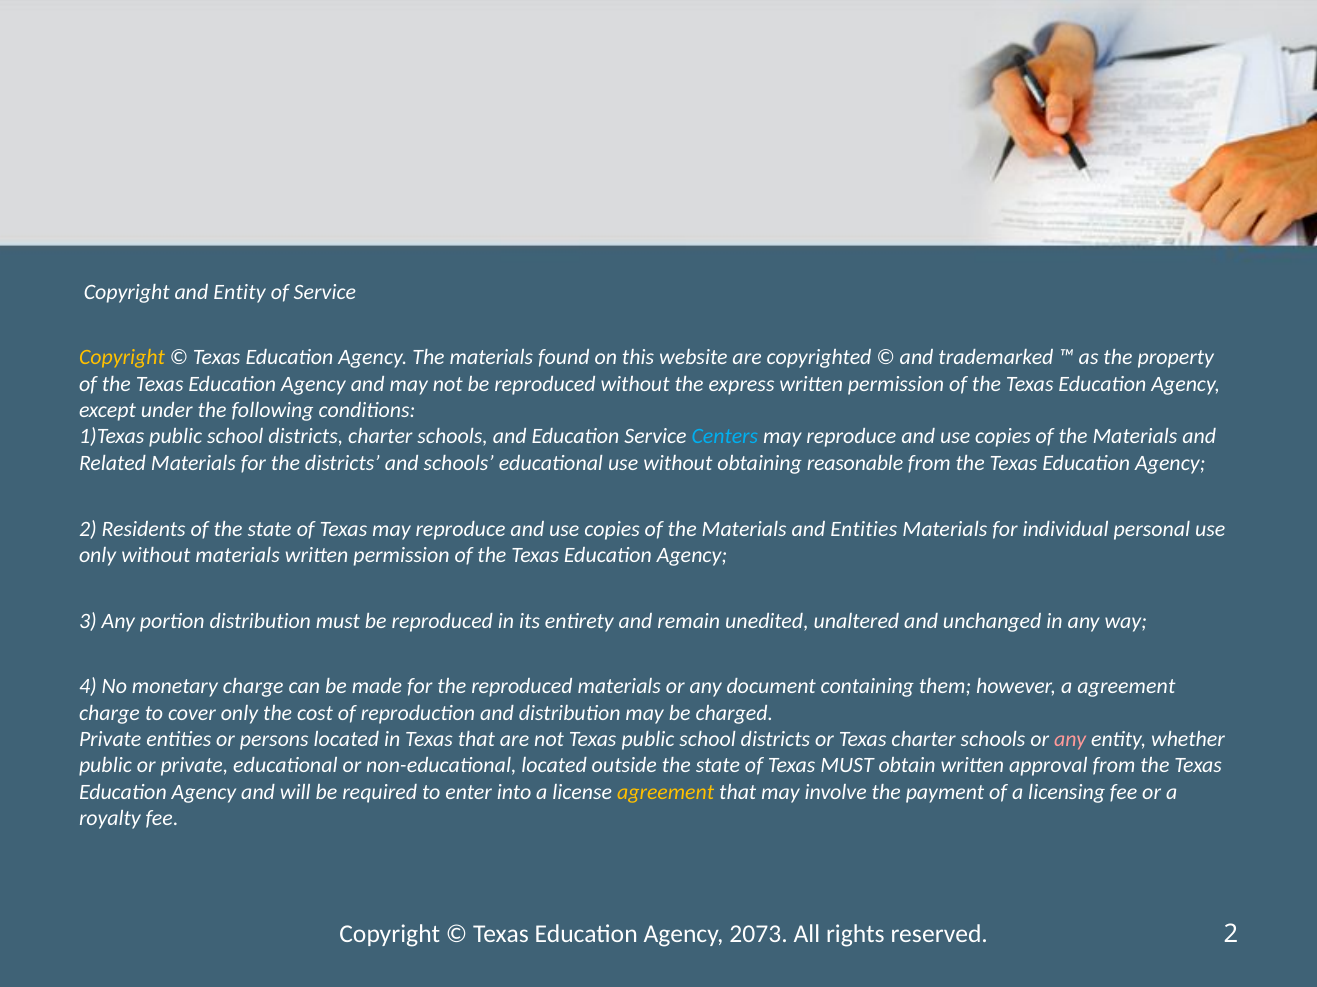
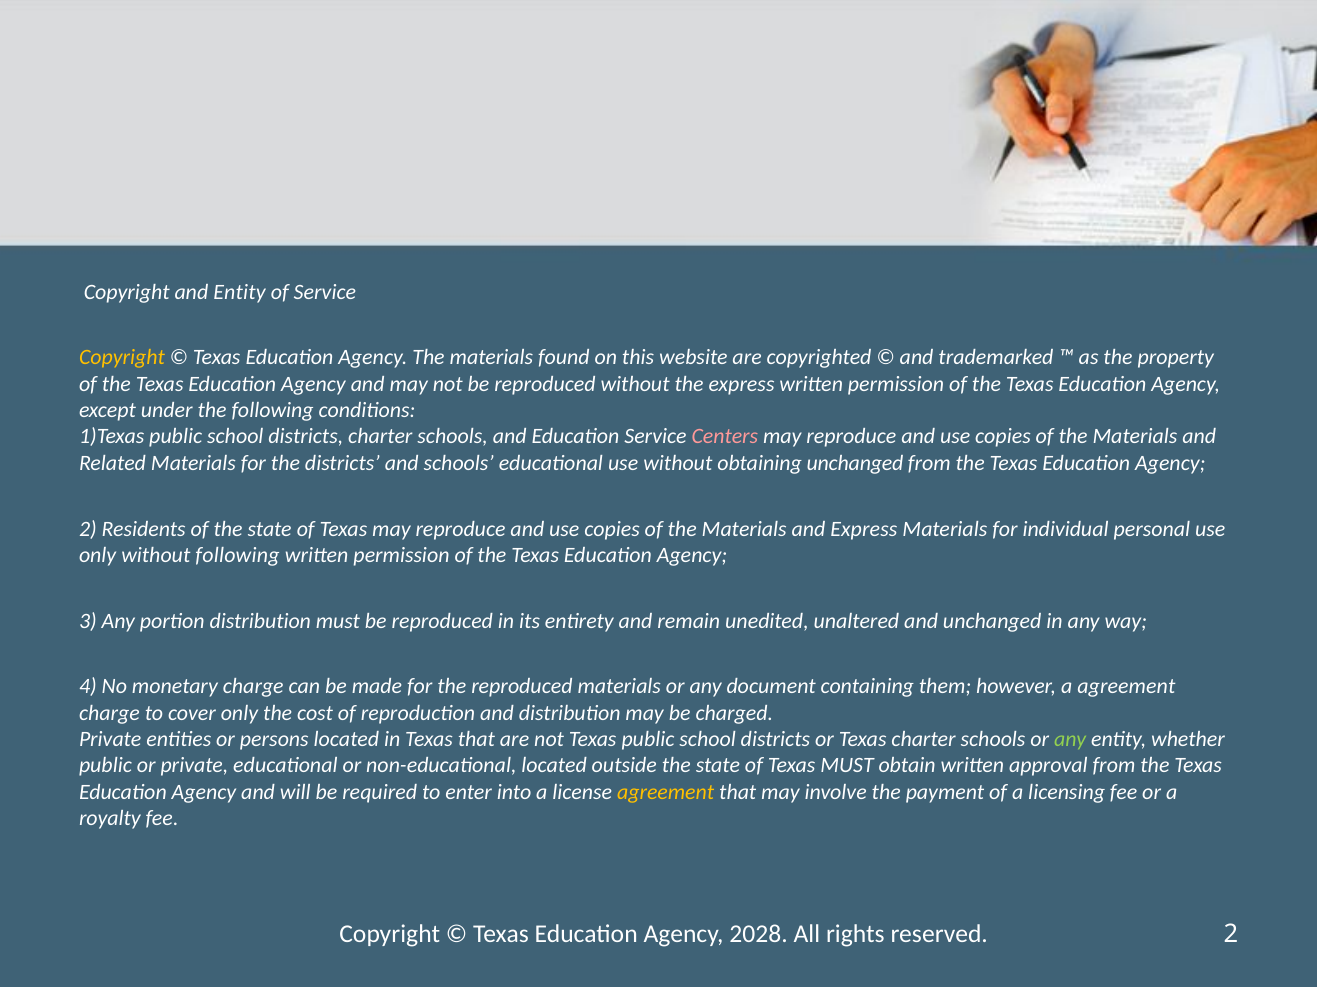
Centers colour: light blue -> pink (725, 437)
obtaining reasonable: reasonable -> unchanged (855, 463)
and Entities: Entities -> Express (864, 529)
without materials: materials -> following (238, 556)
any colour: pink -> light green (1070, 740)
2073: 2073 -> 2028 (759, 935)
